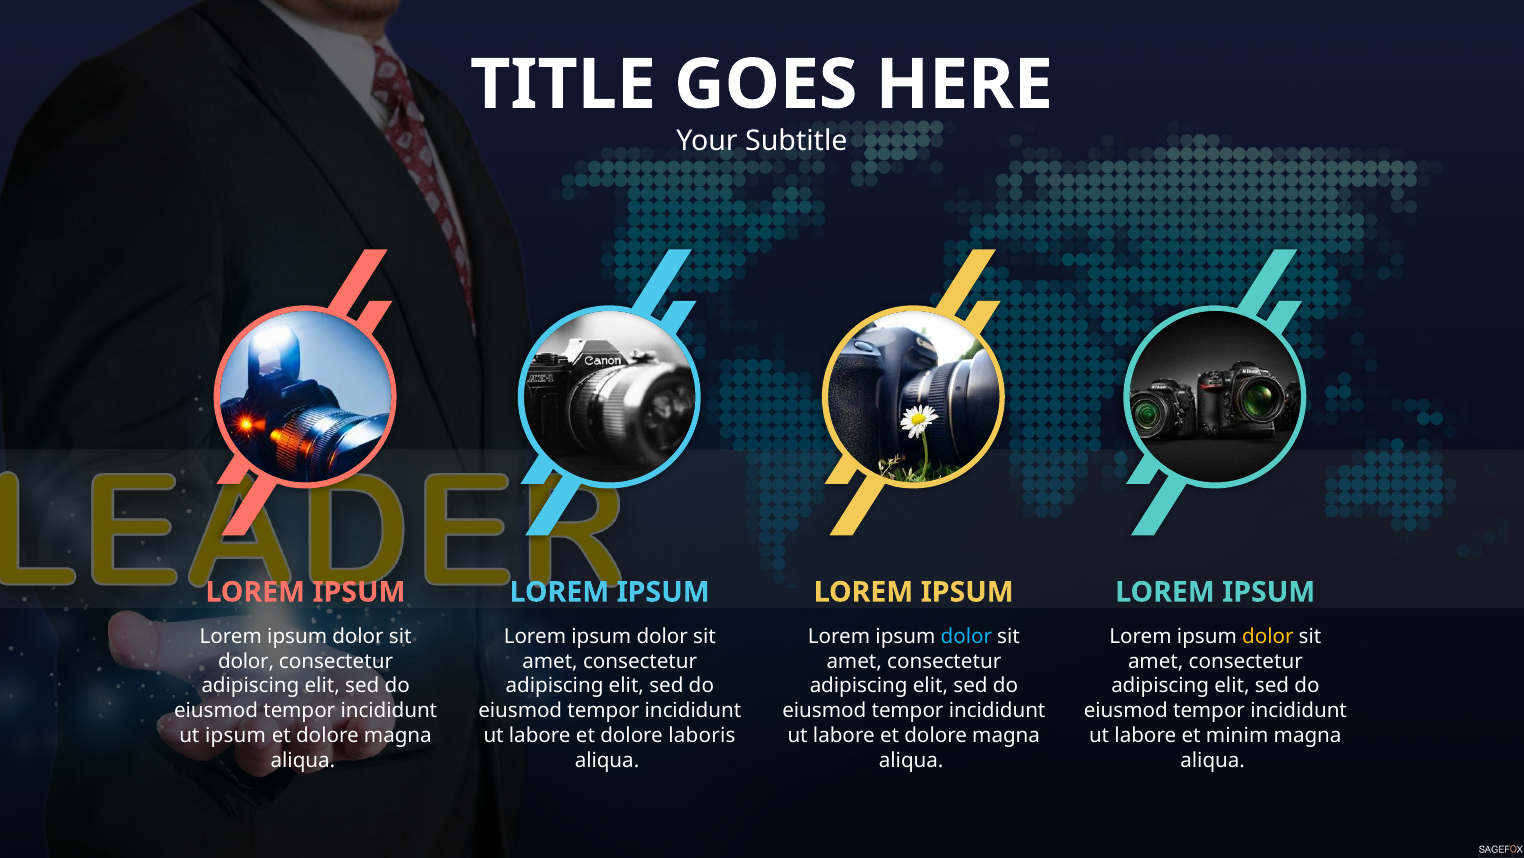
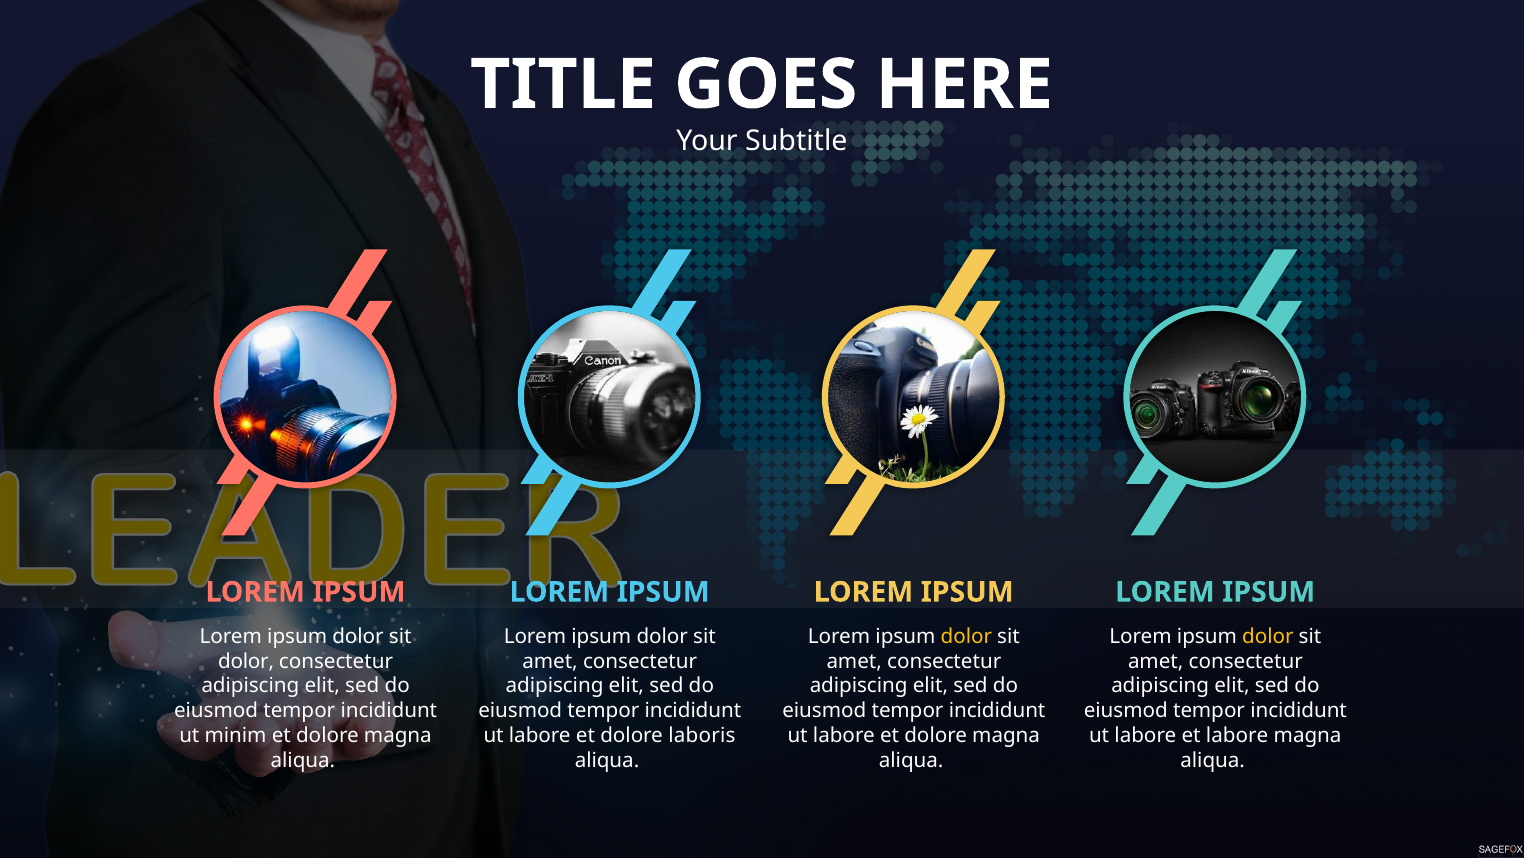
dolor colour: light blue -> yellow (966, 636)
ut ipsum: ipsum -> minim (236, 735)
et minim: minim -> labore (1237, 735)
